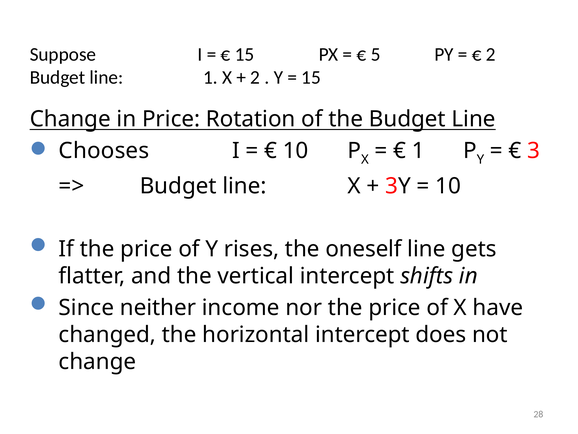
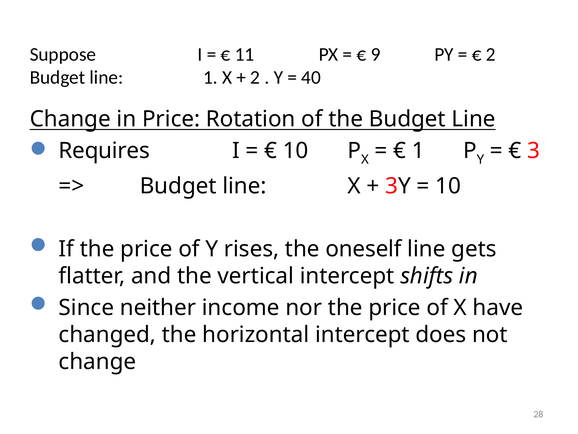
15: 15 -> 11 (245, 54)
5: 5 -> 9 (376, 54)
15: 15 -> 40 (311, 77)
Chooses: Chooses -> Requires (104, 151)
